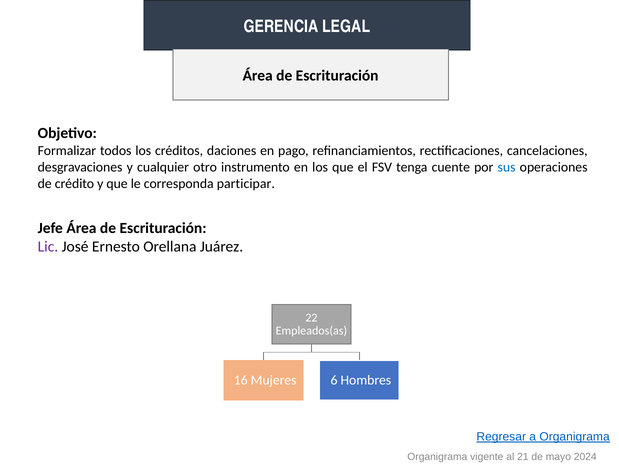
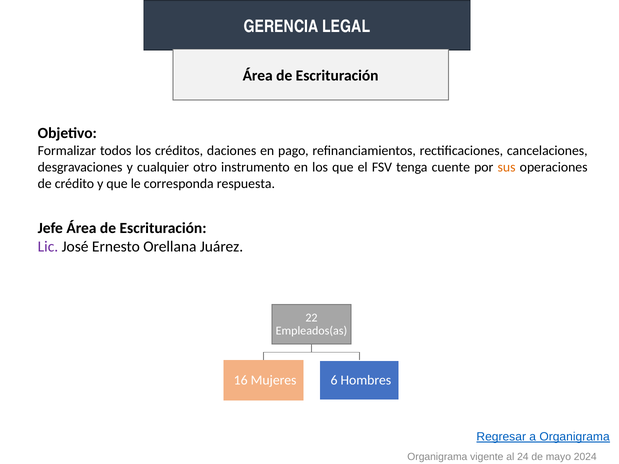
sus colour: blue -> orange (507, 167)
participar: participar -> respuesta (246, 184)
21: 21 -> 24 (523, 457)
